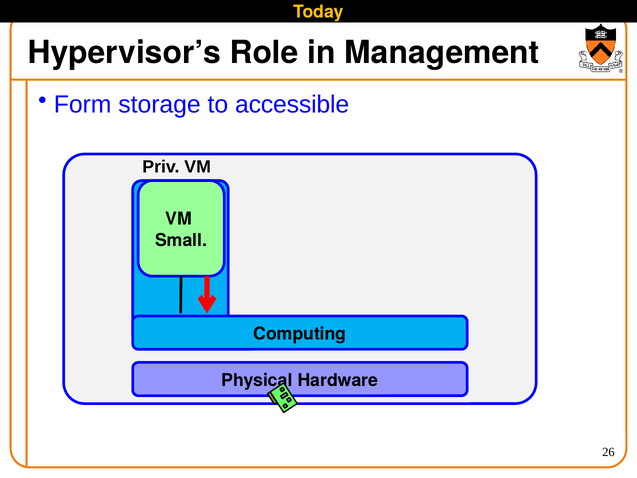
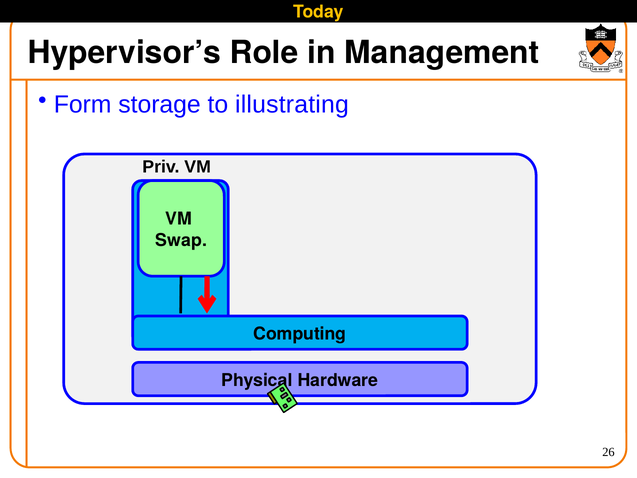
accessible: accessible -> illustrating (292, 105)
Small: Small -> Swap (181, 240)
